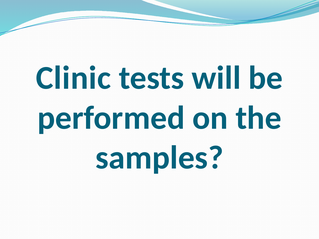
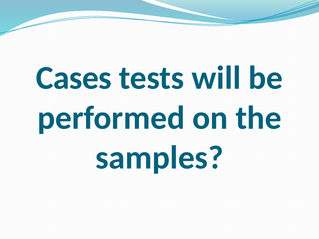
Clinic: Clinic -> Cases (74, 78)
